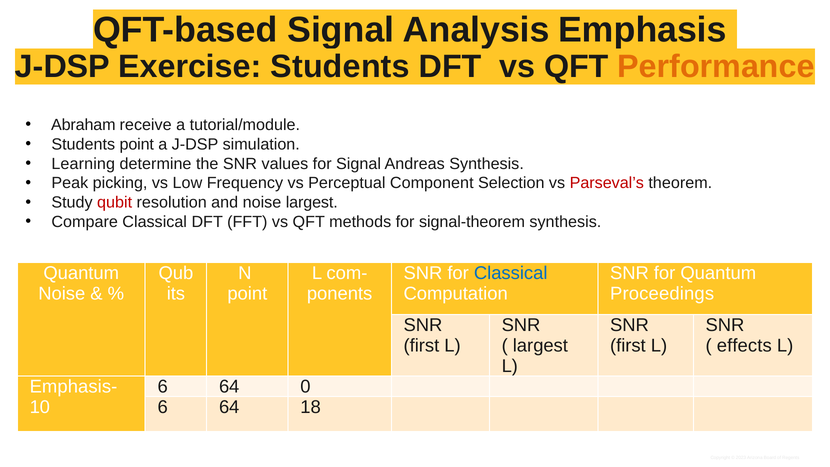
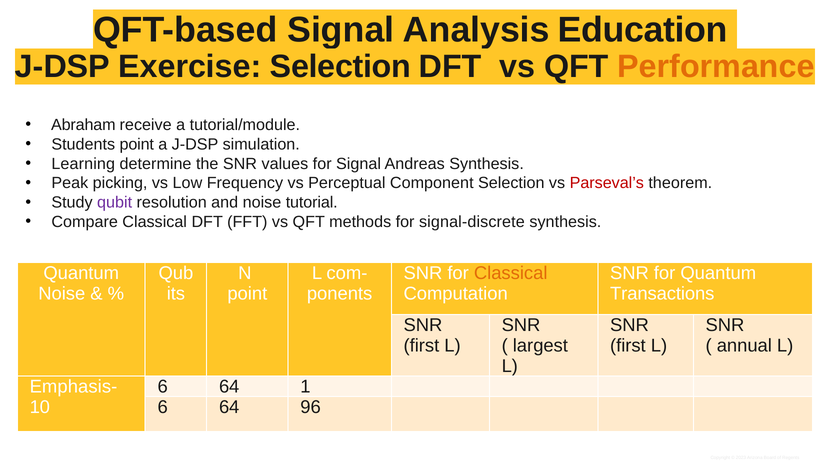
Emphasis: Emphasis -> Education (643, 30)
Exercise Students: Students -> Selection (340, 67)
qubit colour: red -> purple (115, 202)
noise largest: largest -> tutorial (312, 202)
signal-theorem: signal-theorem -> signal-discrete (472, 222)
Classical colour: blue -> orange (511, 273)
Proceedings: Proceedings -> Transactions (662, 294)
effects: effects -> annual (744, 346)
0: 0 -> 1 (305, 387)
18: 18 -> 96 (311, 407)
